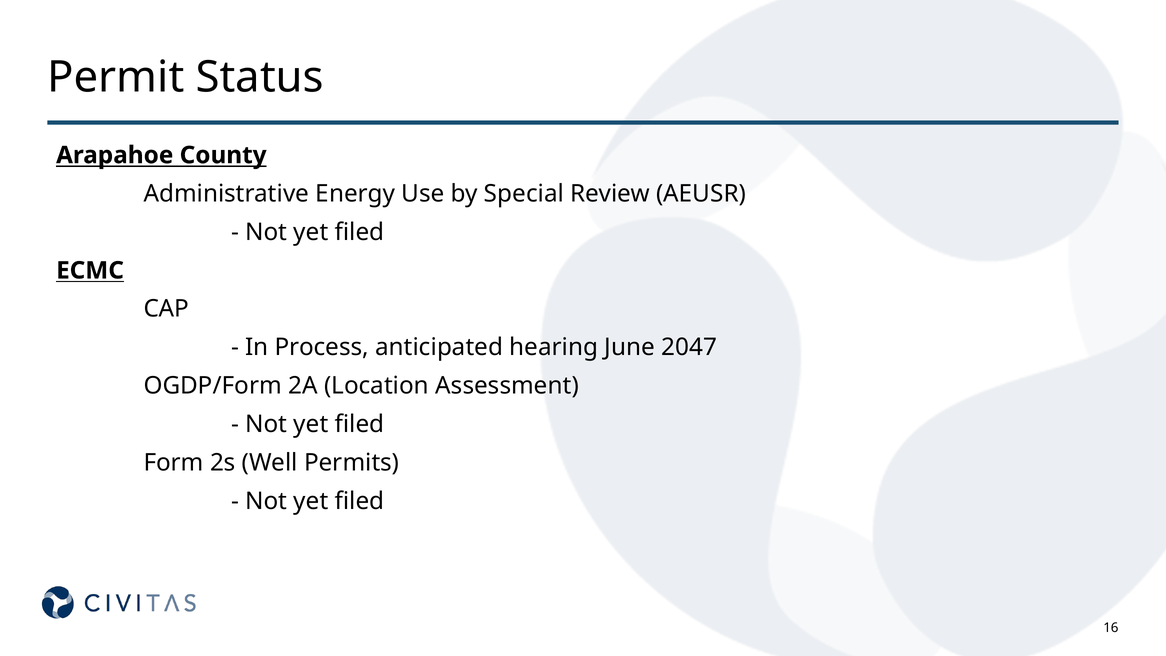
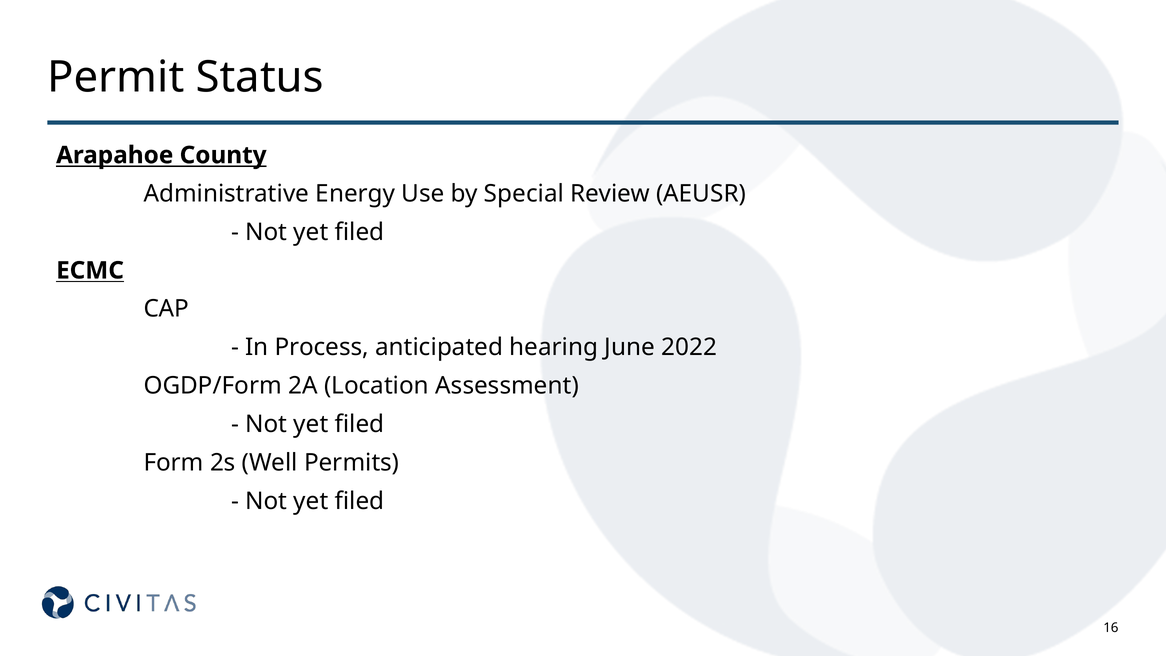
2047: 2047 -> 2022 (689, 347)
